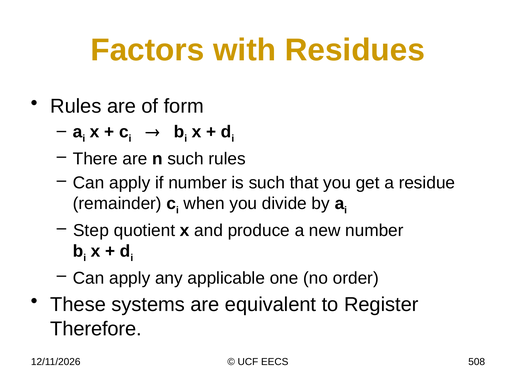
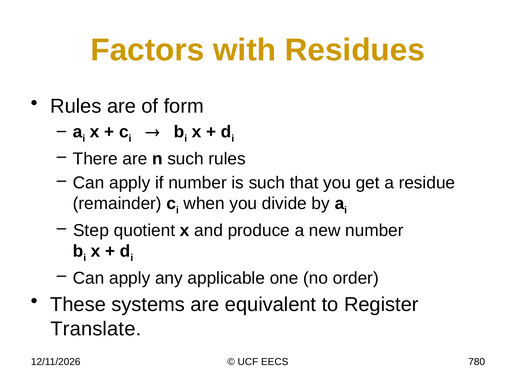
Therefore: Therefore -> Translate (96, 329)
508: 508 -> 780 (477, 362)
